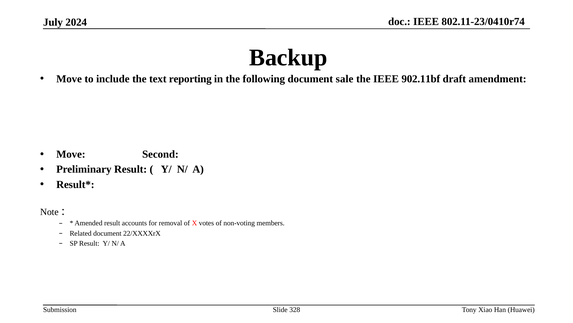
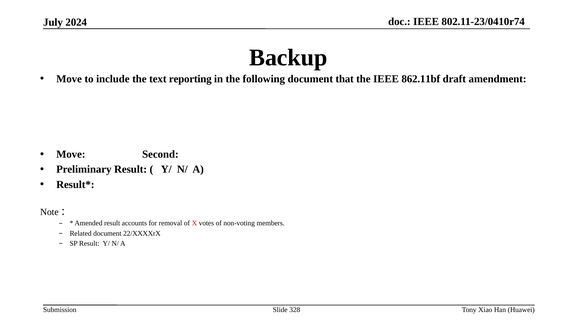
sale: sale -> that (345, 79)
902.11bf: 902.11bf -> 862.11bf (421, 79)
